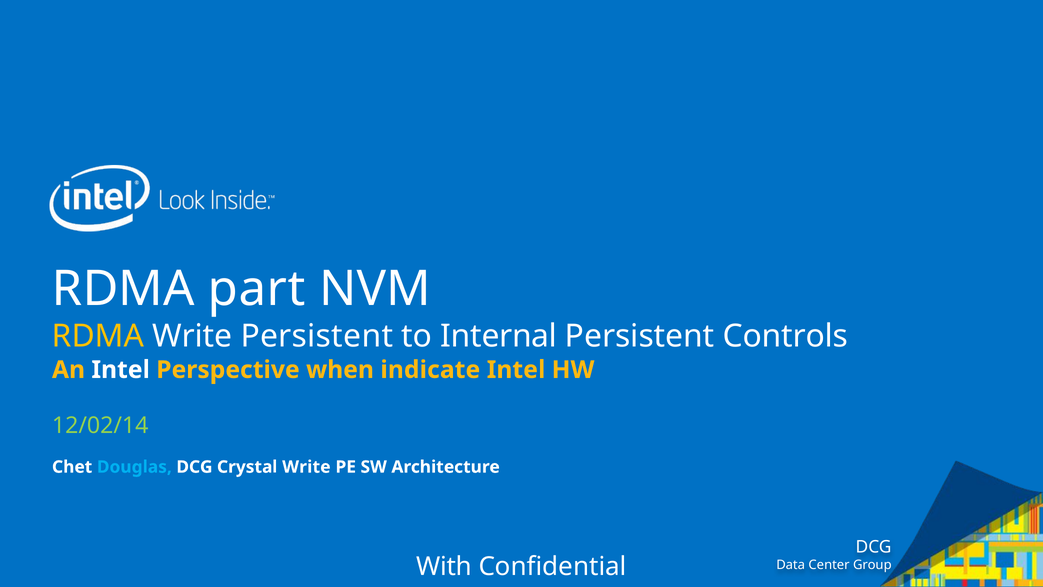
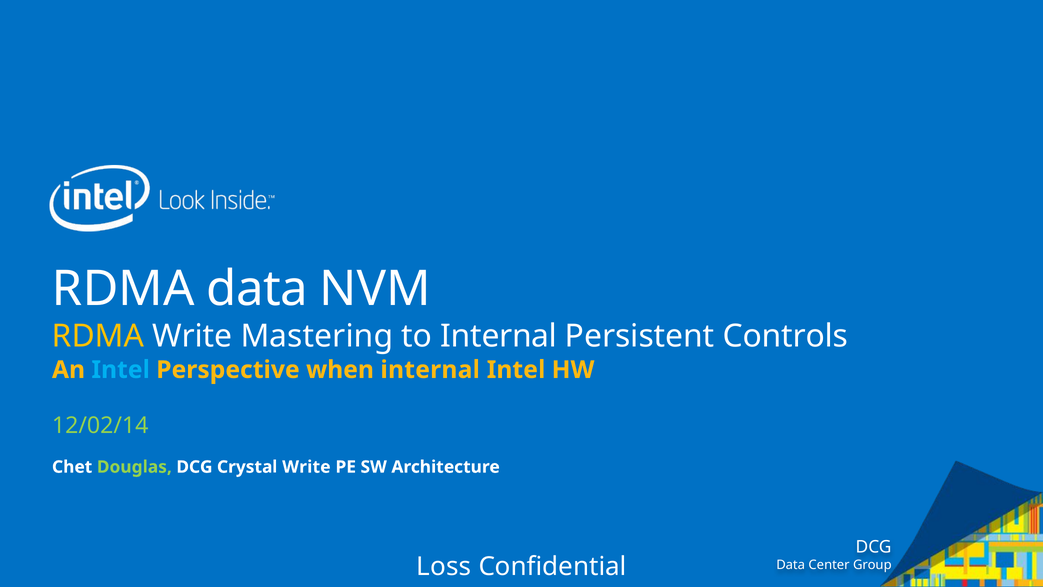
RDMA part: part -> data (257, 289)
Write Persistent: Persistent -> Mastering (317, 336)
Intel colour: white -> light blue (121, 370)
when indicate: indicate -> internal (430, 370)
Douglas colour: light blue -> light green (134, 467)
With: With -> Loss (444, 566)
